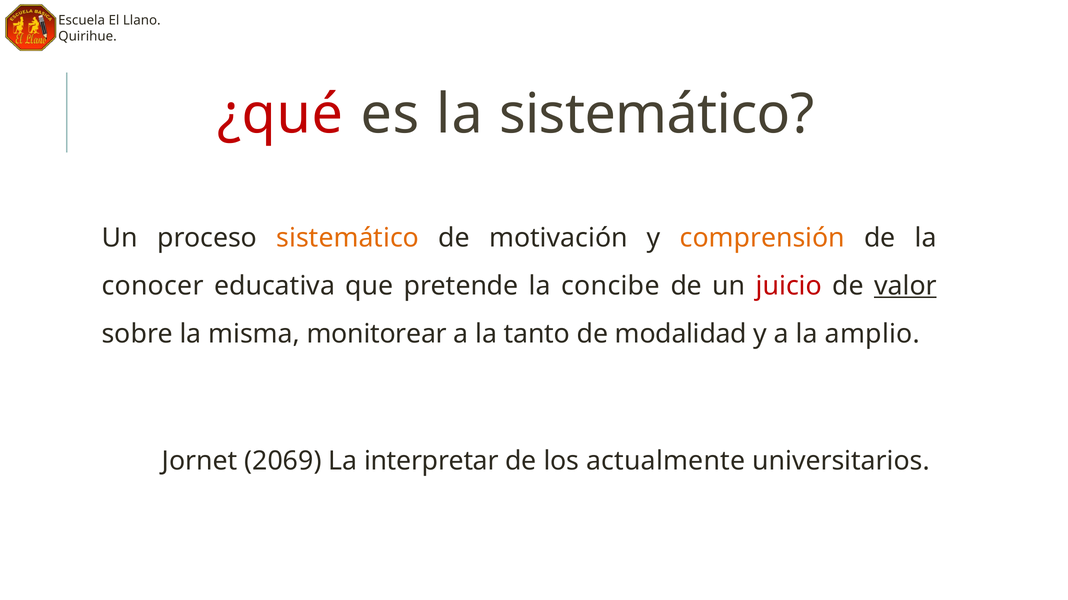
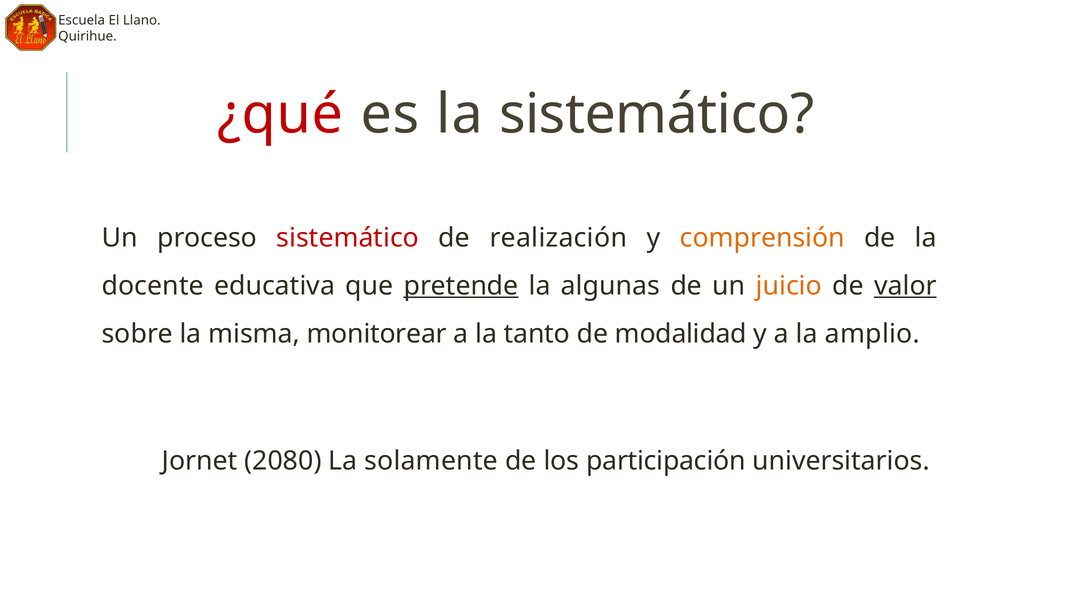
sistemático colour: orange -> red (348, 238)
motivación: motivación -> realización (558, 238)
conocer: conocer -> docente (153, 286)
pretende underline: none -> present (461, 286)
concibe: concibe -> algunas (611, 286)
juicio colour: red -> orange (789, 286)
2069: 2069 -> 2080 (283, 462)
interpretar: interpretar -> solamente (431, 462)
actualmente: actualmente -> participación (666, 462)
